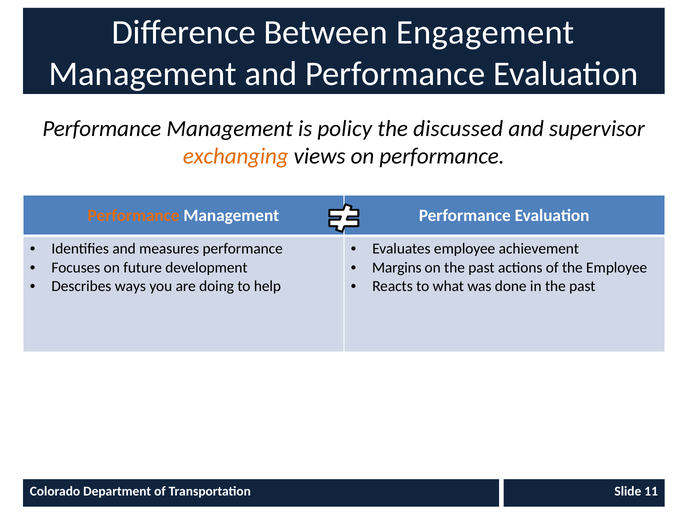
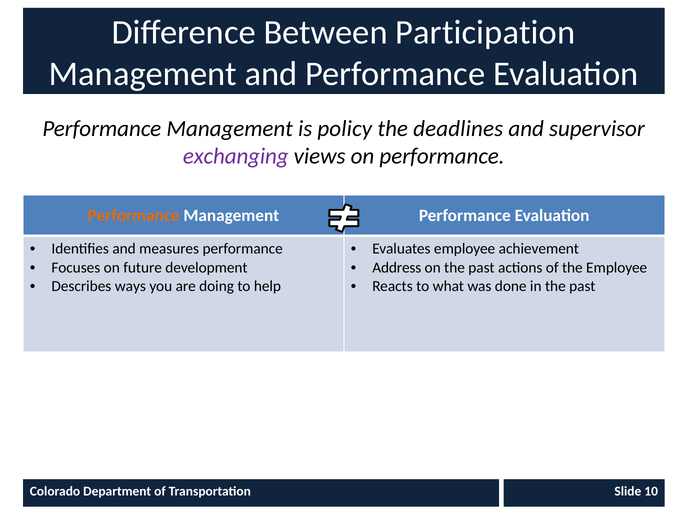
Engagement: Engagement -> Participation (485, 33)
discussed: discussed -> deadlines (458, 129)
exchanging colour: orange -> purple (236, 156)
Margins: Margins -> Address (397, 268)
11: 11 -> 10 (651, 492)
